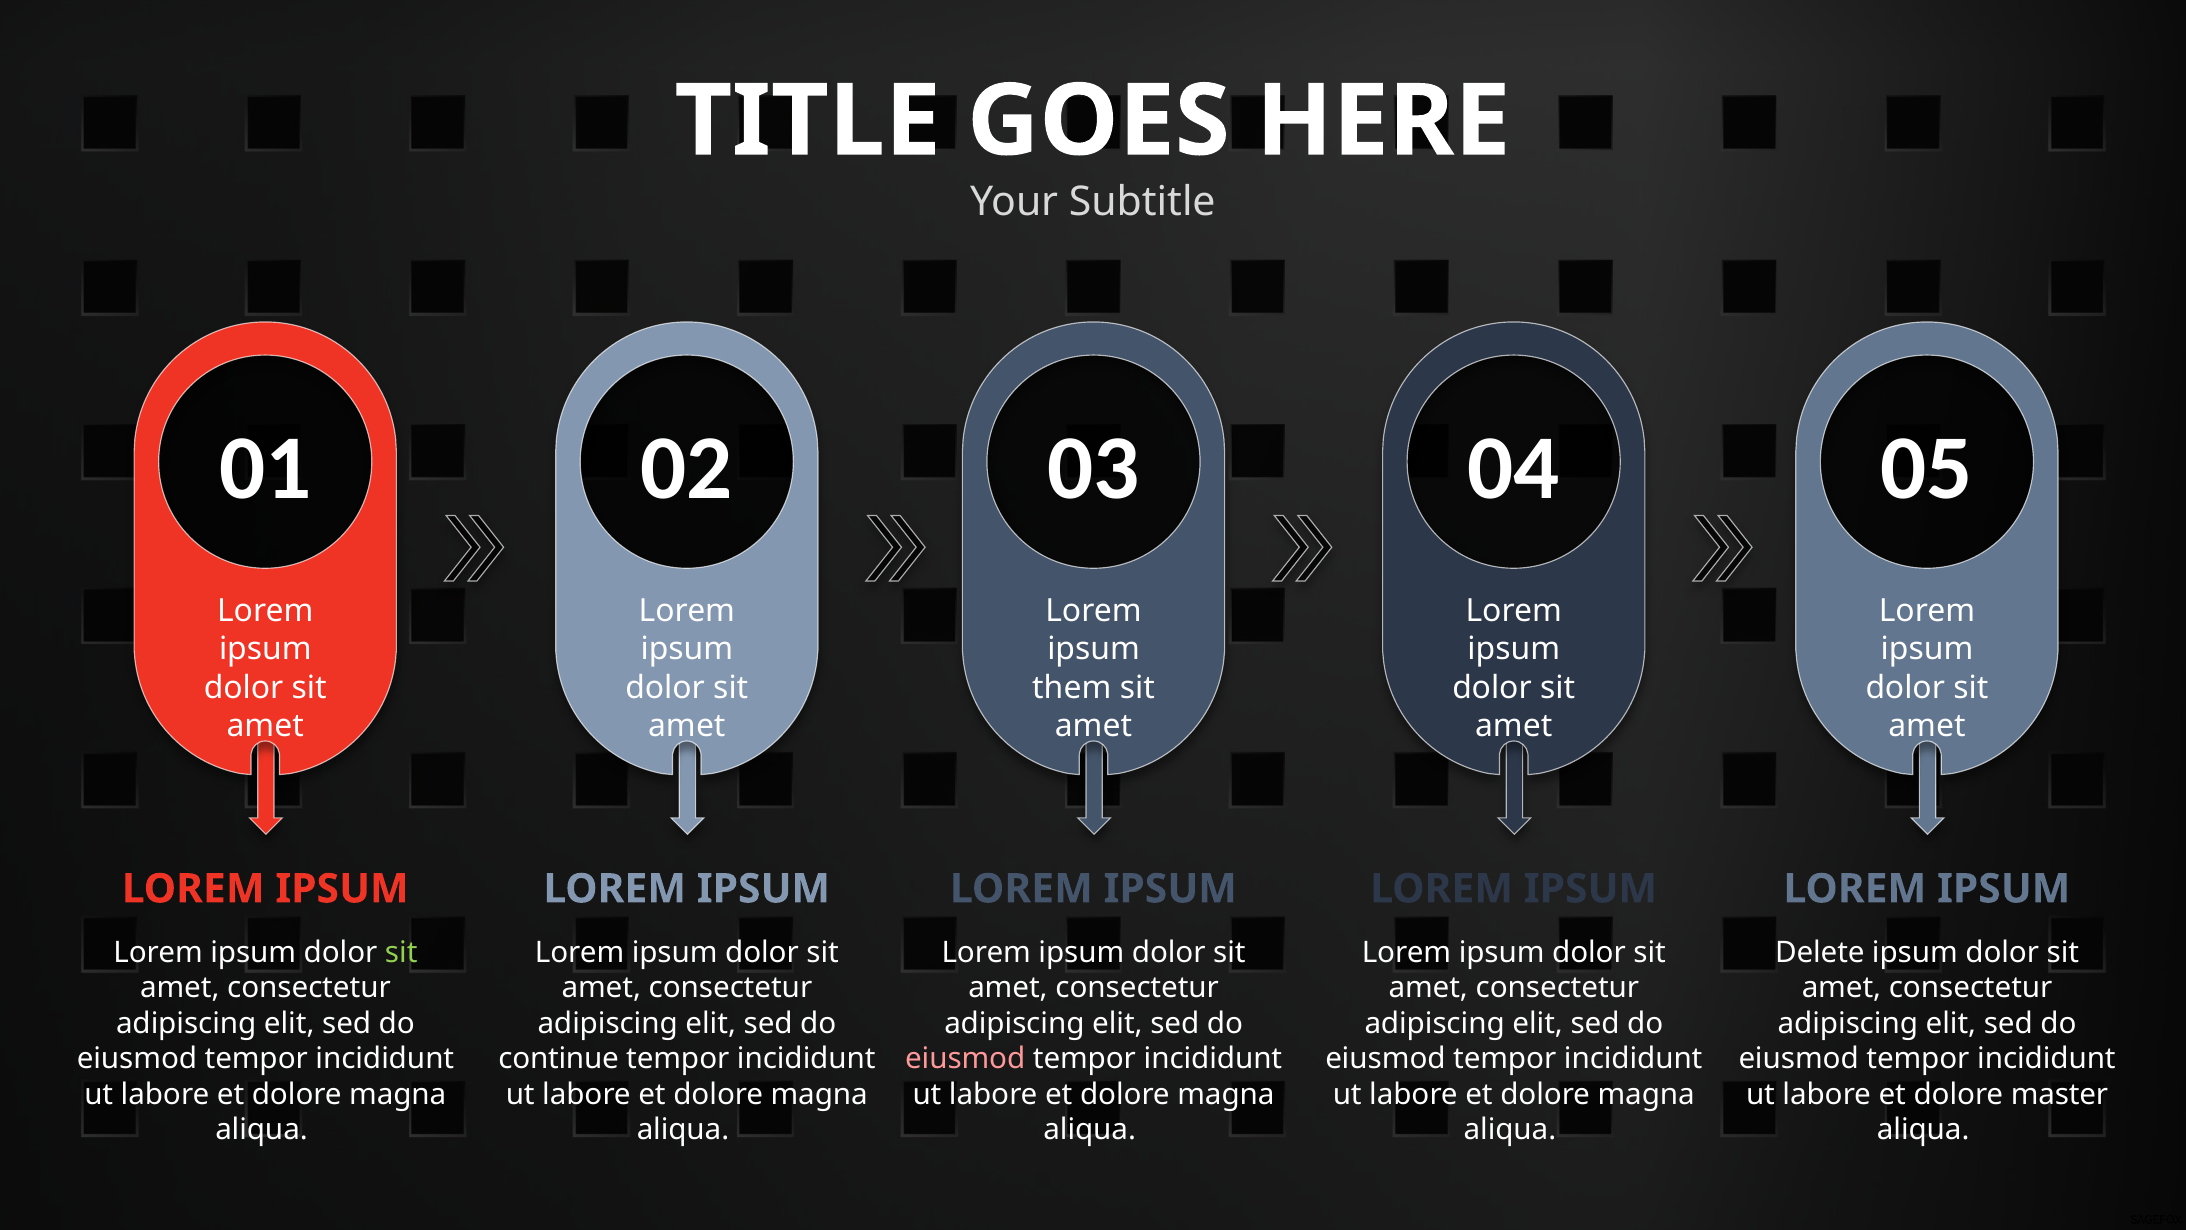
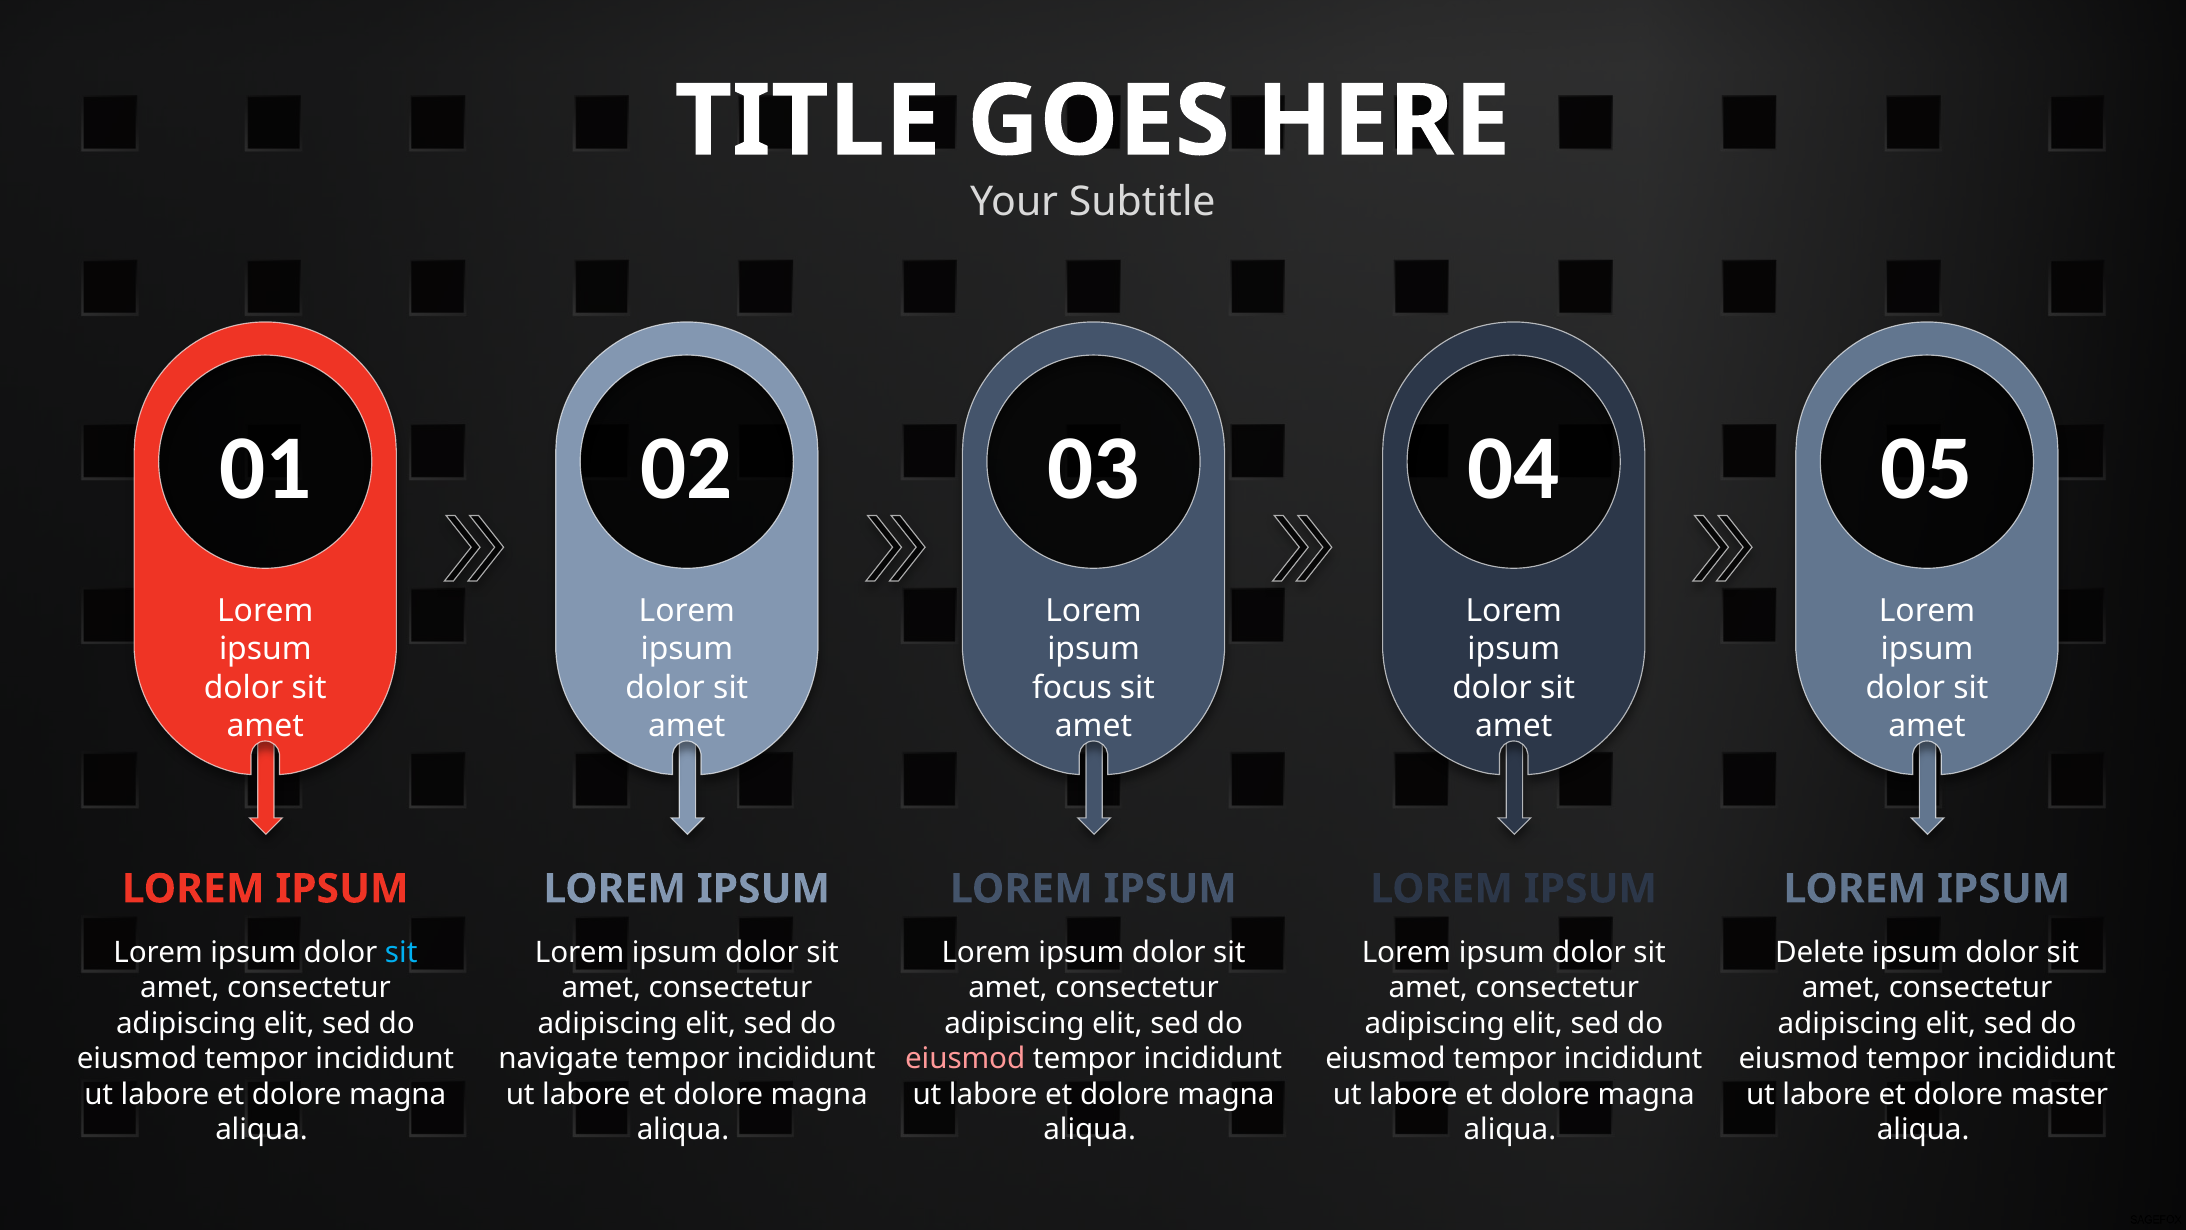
them: them -> focus (1072, 687)
sit colour: light green -> light blue (401, 952)
continue: continue -> navigate (558, 1059)
